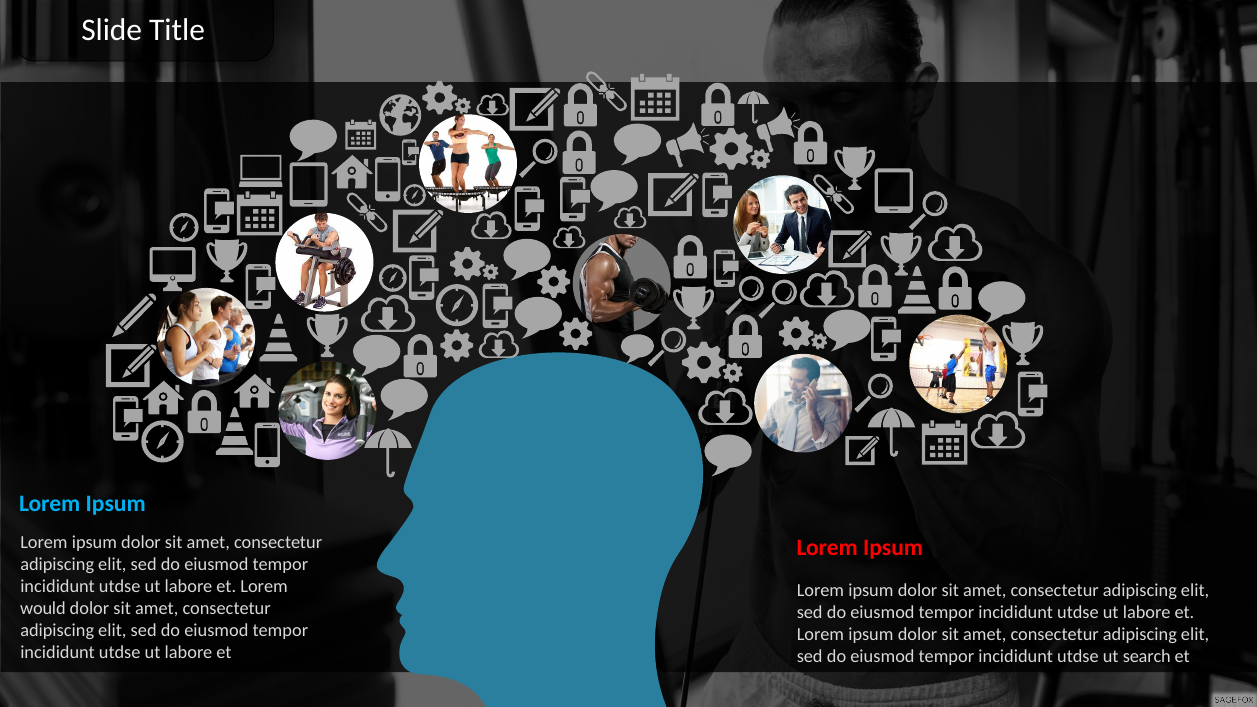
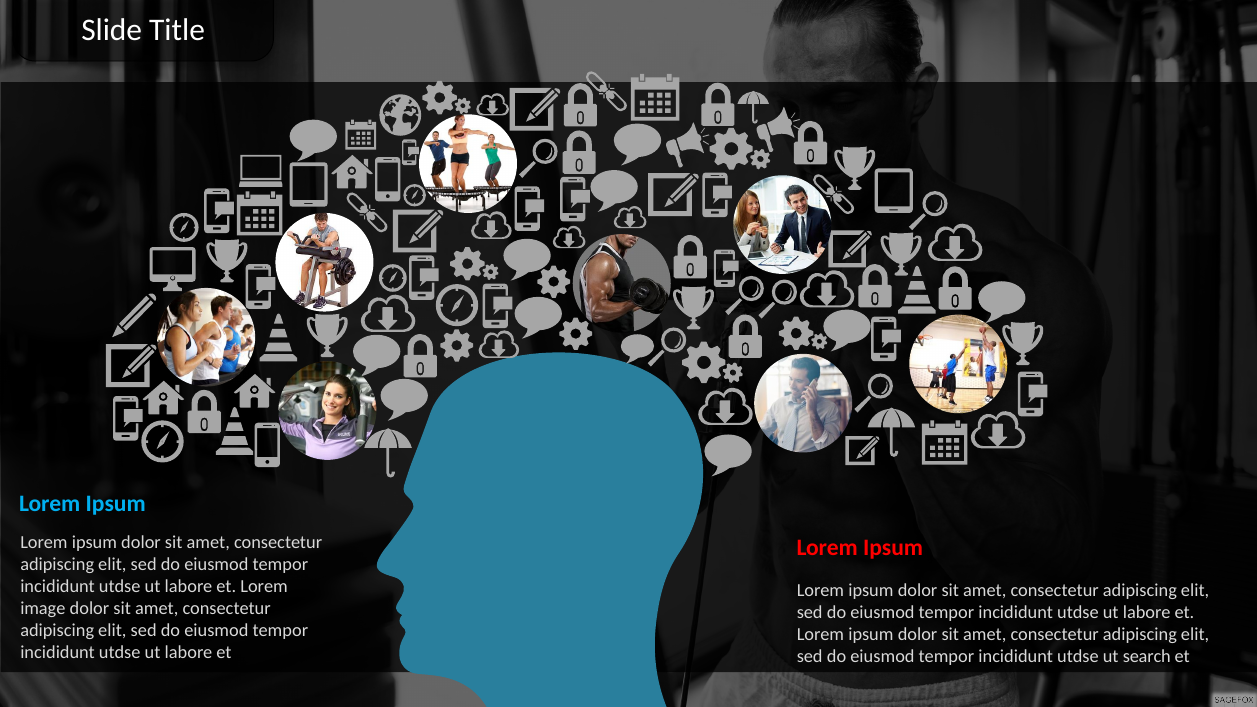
would: would -> image (43, 609)
